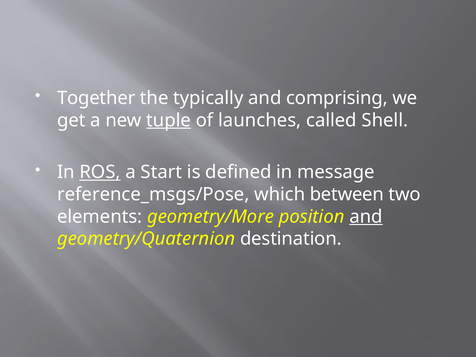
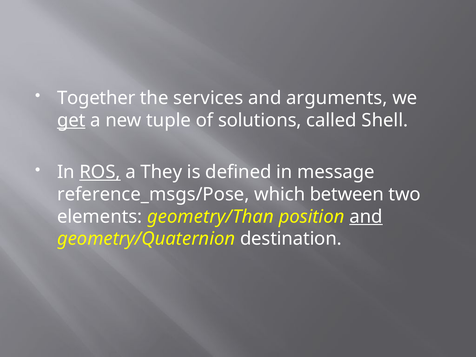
typically: typically -> services (208, 98)
comprising: comprising -> arguments (337, 98)
get underline: none -> present (71, 120)
tuple underline: present -> none (169, 120)
launches: launches -> solutions (260, 120)
Start: Start -> They (161, 172)
geometry/More: geometry/More -> geometry/Than (210, 217)
